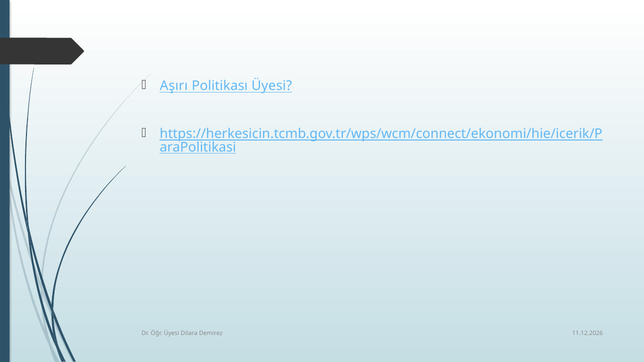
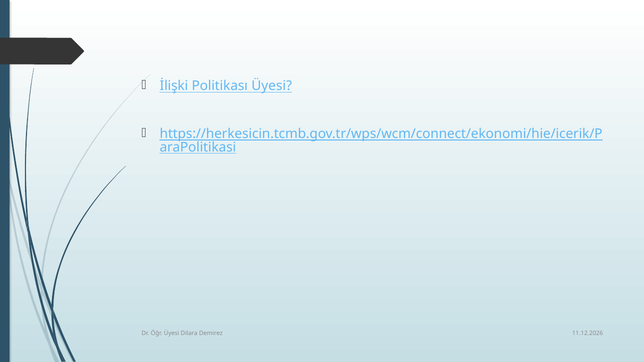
Aşırı: Aşırı -> İlişki (174, 86)
